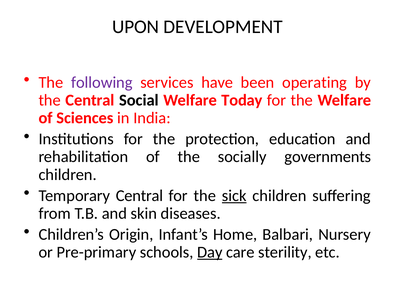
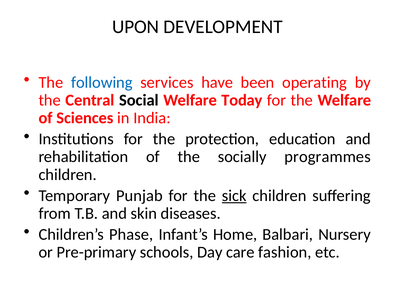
following colour: purple -> blue (102, 82)
governments: governments -> programmes (328, 156)
Temporary Central: Central -> Punjab (139, 195)
Origin: Origin -> Phase (131, 234)
Day underline: present -> none (210, 252)
sterility: sterility -> fashion (285, 252)
